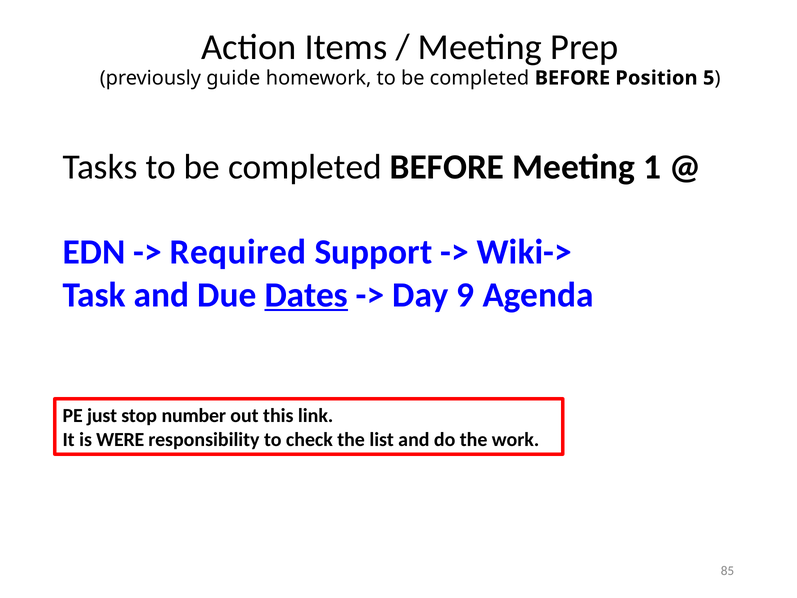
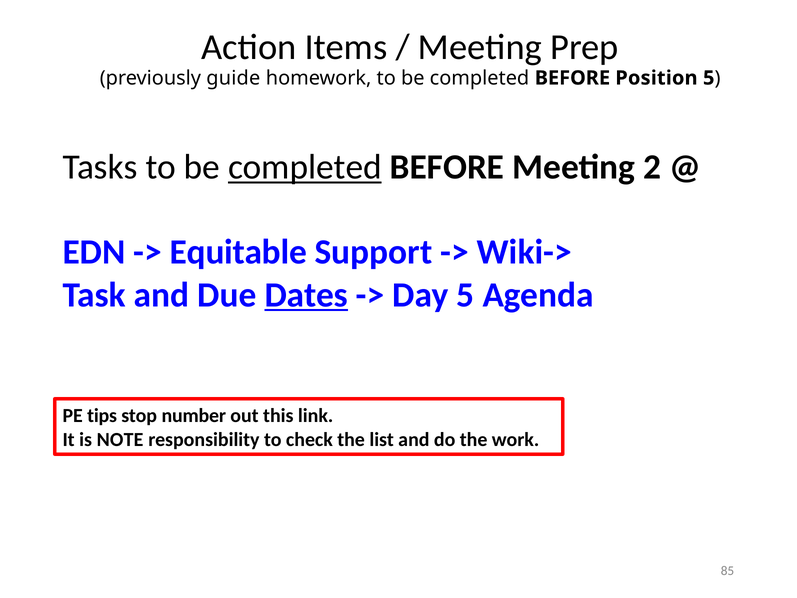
completed underline: none -> present (305, 167)
1: 1 -> 2 (652, 167)
Required: Required -> Equitable (238, 252)
Day 9: 9 -> 5 (465, 295)
just: just -> tips (102, 416)
WERE: WERE -> NOTE (120, 440)
